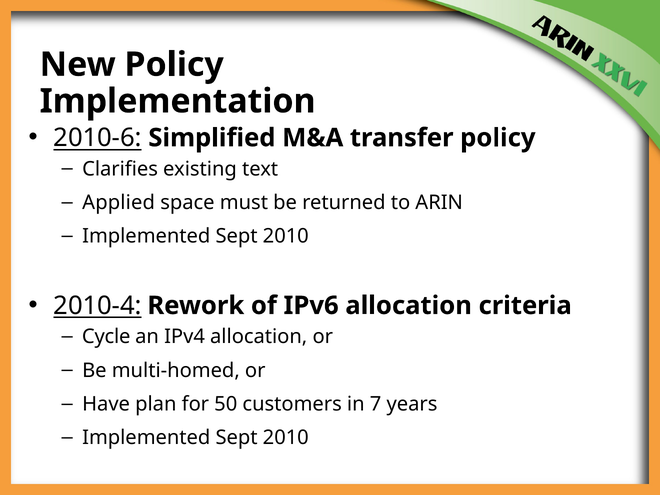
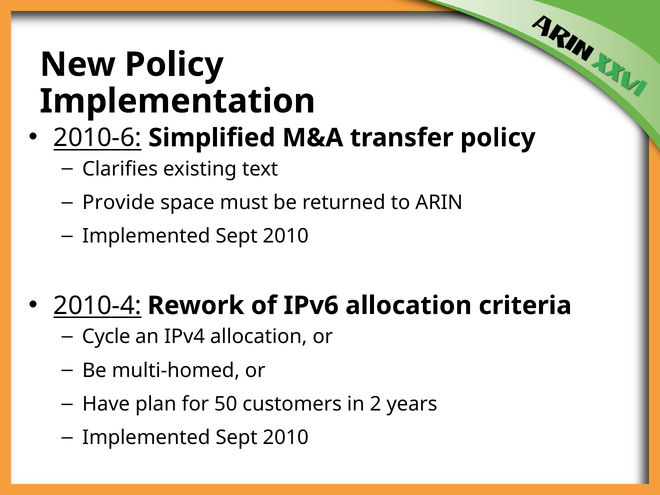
Applied: Applied -> Provide (119, 203)
7: 7 -> 2 (376, 404)
